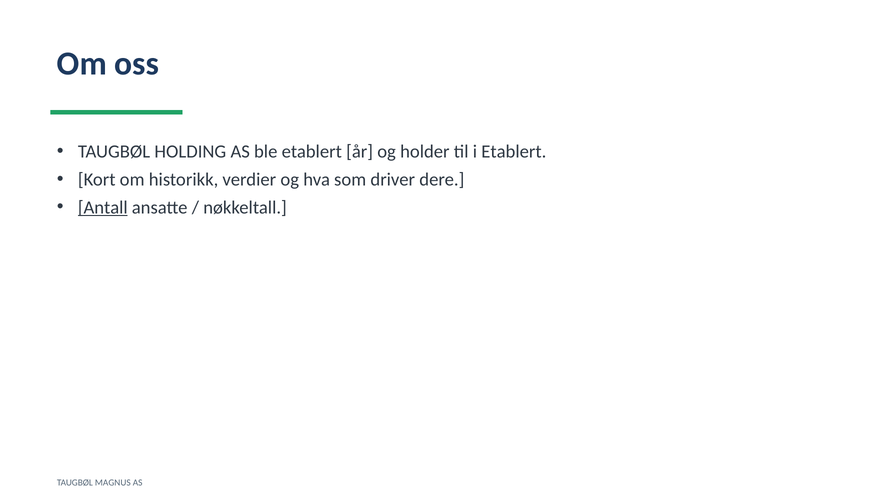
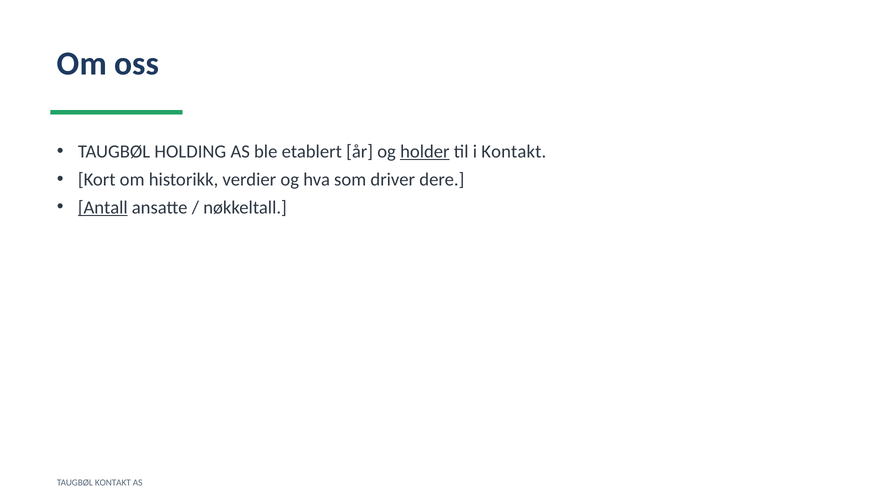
holder underline: none -> present (425, 152)
i Etablert: Etablert -> Kontakt (514, 152)
TAUGBØL MAGNUS: MAGNUS -> KONTAKT (113, 483)
